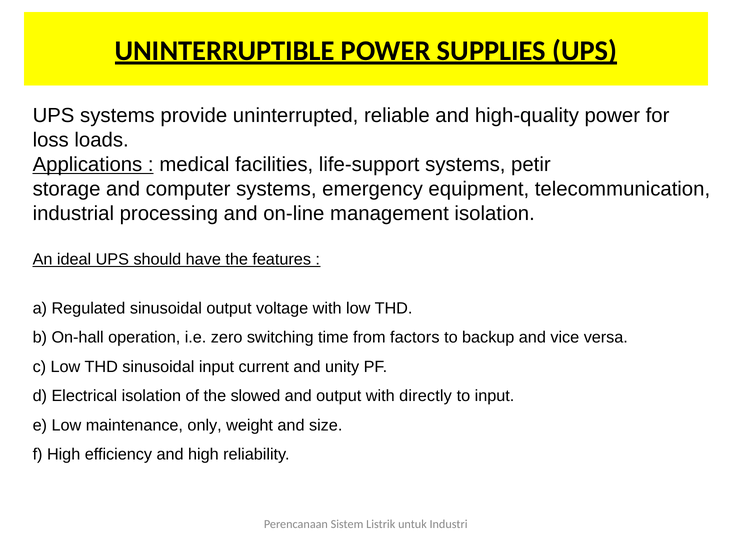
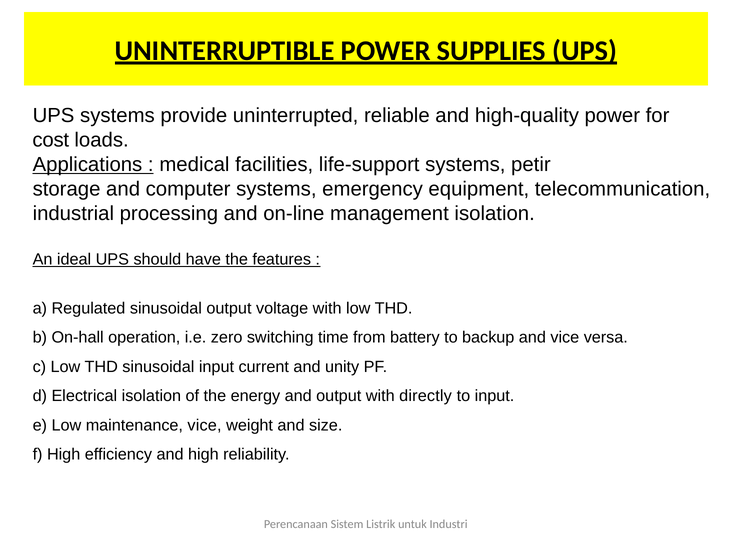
loss: loss -> cost (51, 140)
factors: factors -> battery (415, 337)
slowed: slowed -> energy (255, 396)
maintenance only: only -> vice (205, 425)
